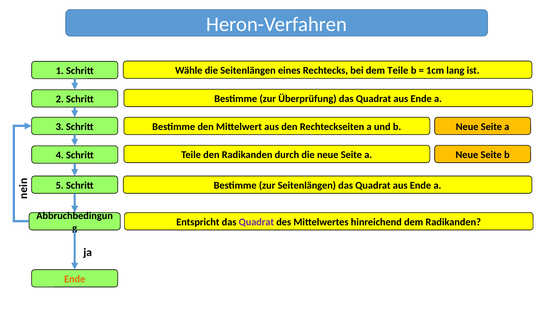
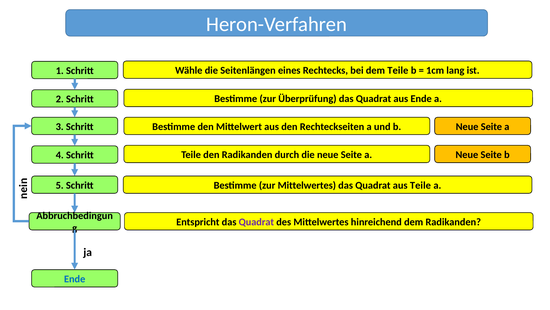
zur Seitenlängen: Seitenlängen -> Mittelwertes (307, 185)
Ende: Ende -> Teile (420, 185)
Ende colour: orange -> blue (75, 278)
